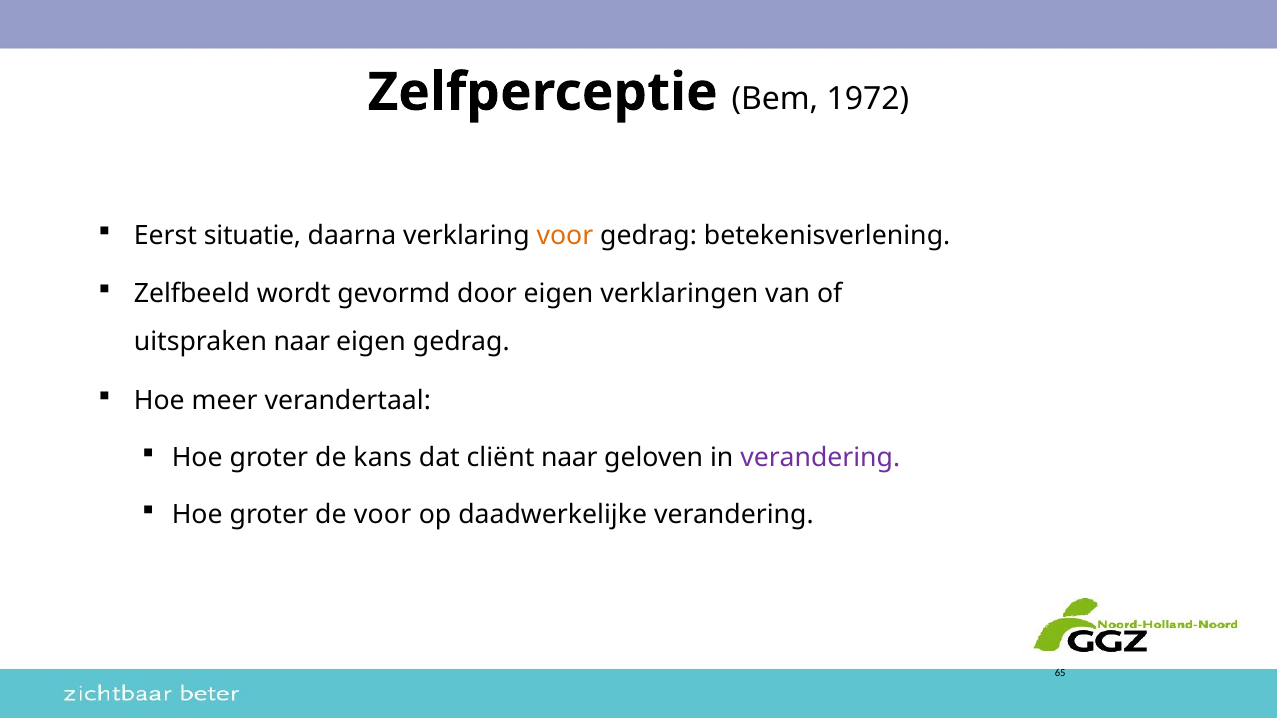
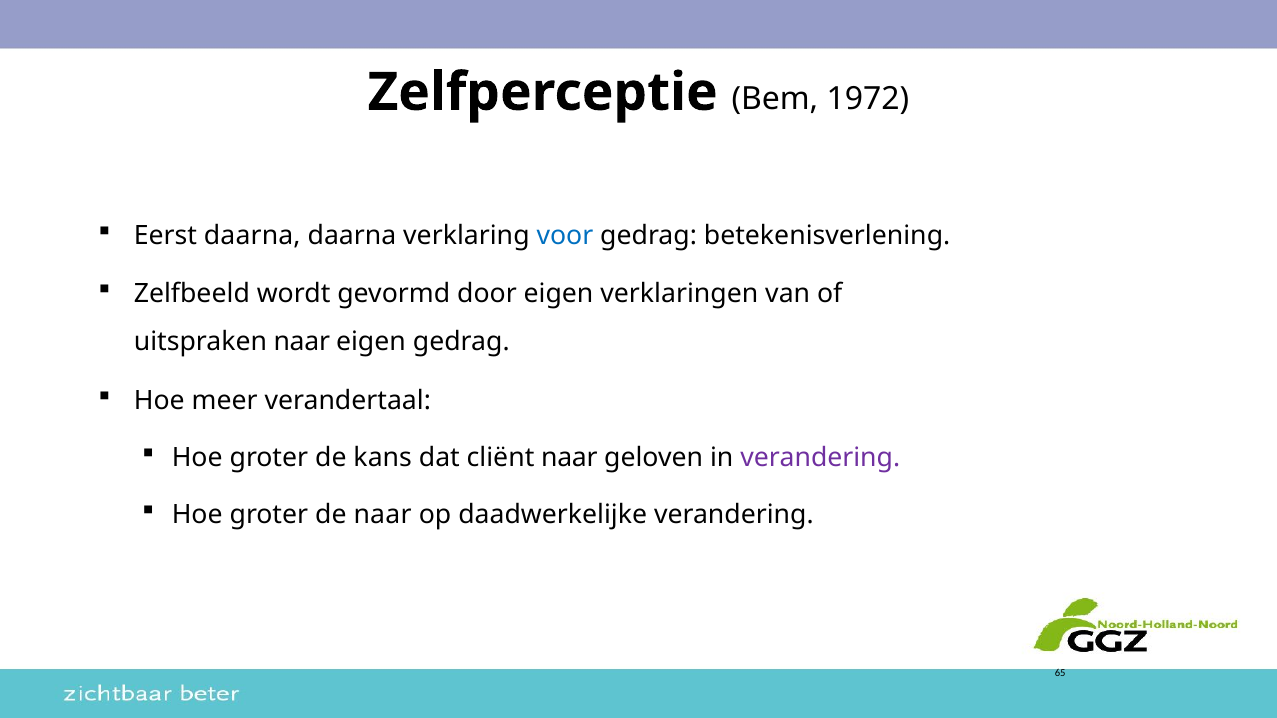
Eerst situatie: situatie -> daarna (252, 236)
voor colour: orange -> blue (565, 236)
de voor: voor -> naar (383, 515)
